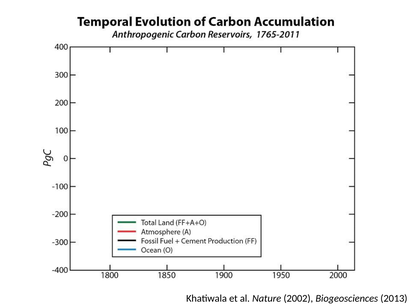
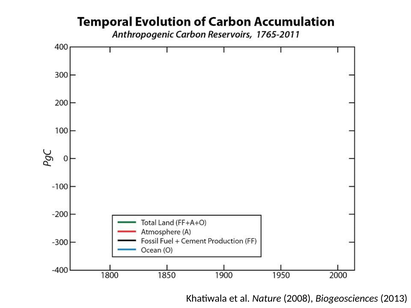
2002: 2002 -> 2008 (298, 299)
